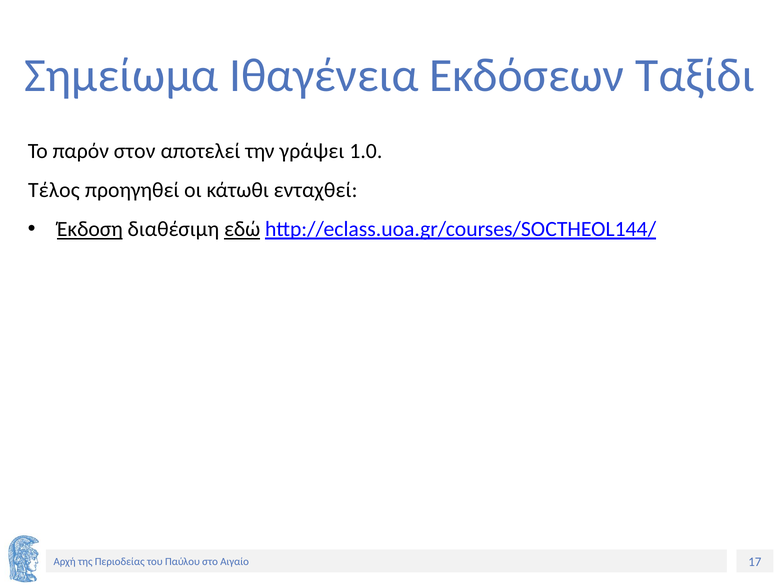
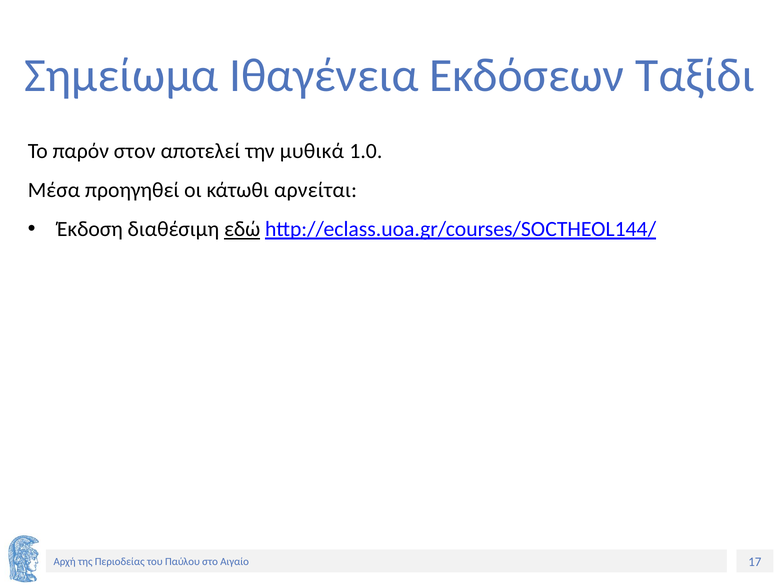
γράψει: γράψει -> μυθικά (312, 151)
Τέλος: Τέλος -> Μέσα (54, 190)
ενταχθεί: ενταχθεί -> αρνείται (316, 190)
Έκδοση underline: present -> none (90, 229)
